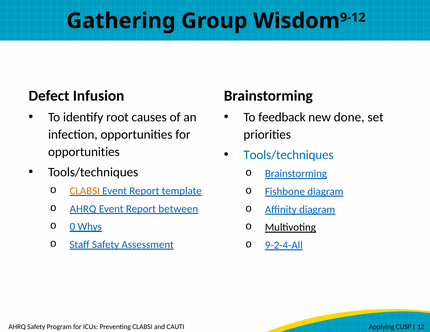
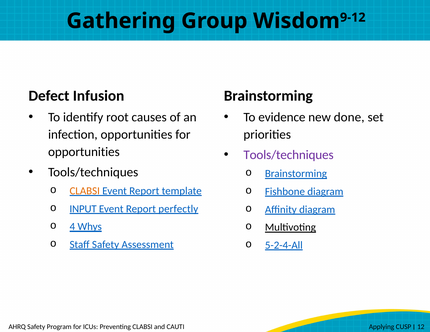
feedback: feedback -> evidence (282, 117)
Tools/techniques colour: blue -> purple (289, 155)
AHRQ: AHRQ -> INPUT (83, 209)
between: between -> perfectly (178, 209)
0: 0 -> 4 (72, 227)
9-2-4-All: 9-2-4-All -> 5-2-4-All (284, 245)
